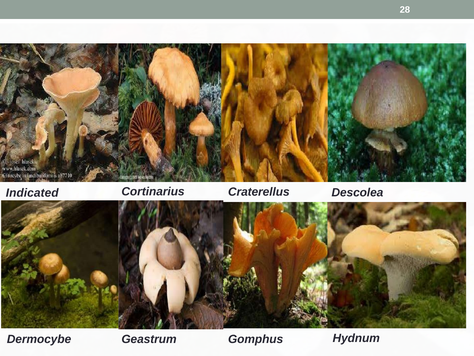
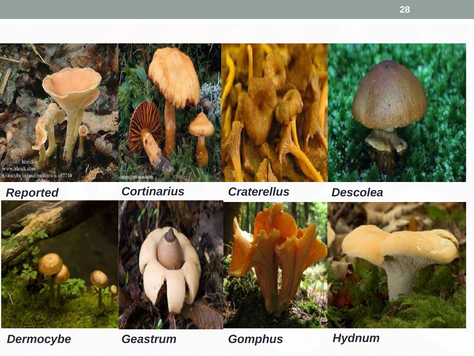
Indicated: Indicated -> Reported (32, 193)
